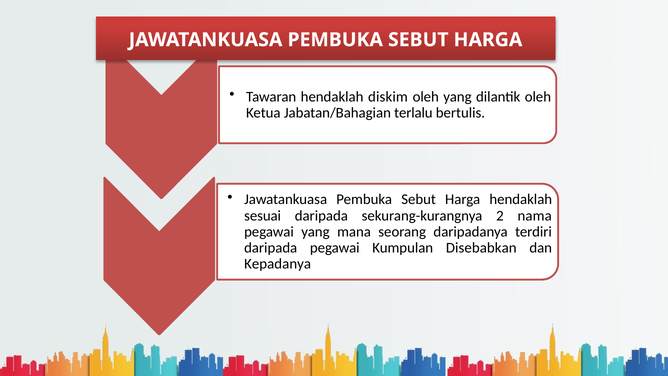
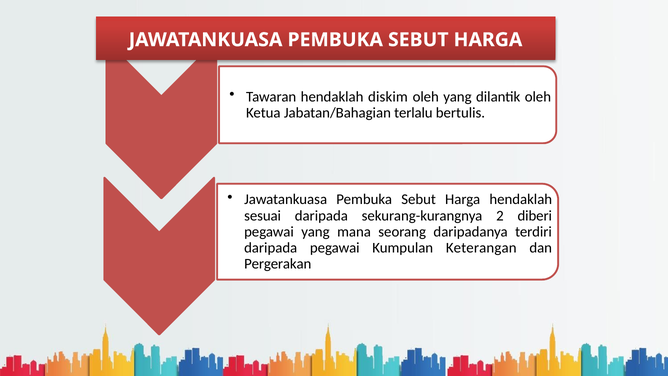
nama: nama -> diberi (535, 215)
Disebabkan: Disebabkan -> Keterangan (481, 247)
Kepadanya: Kepadanya -> Pergerakan (278, 264)
